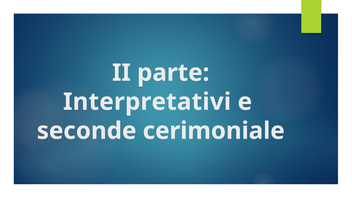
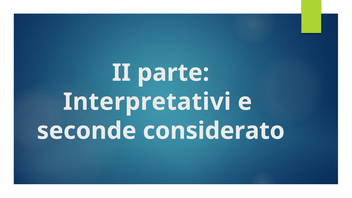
cerimoniale: cerimoniale -> considerato (214, 131)
